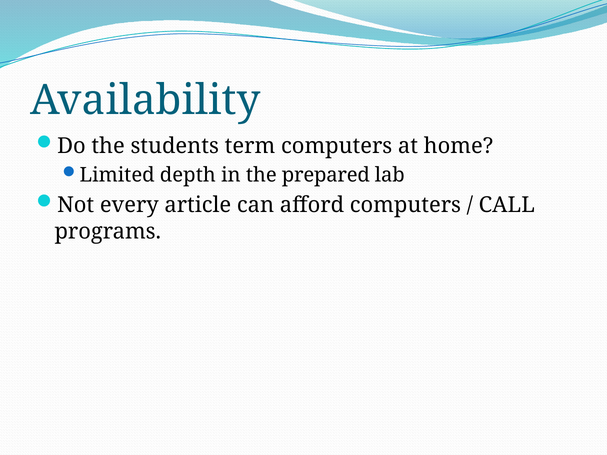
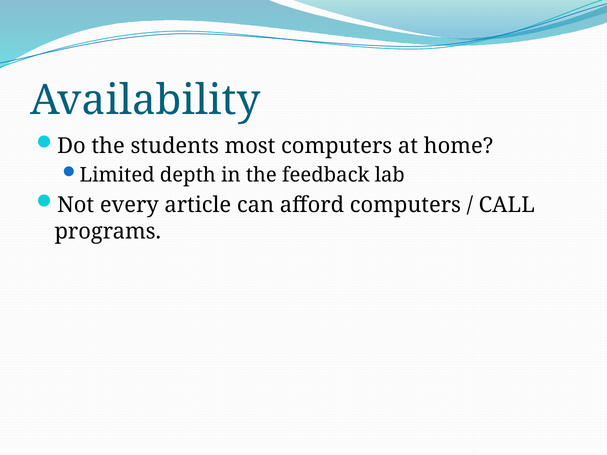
term: term -> most (250, 146)
prepared: prepared -> feedback (326, 175)
